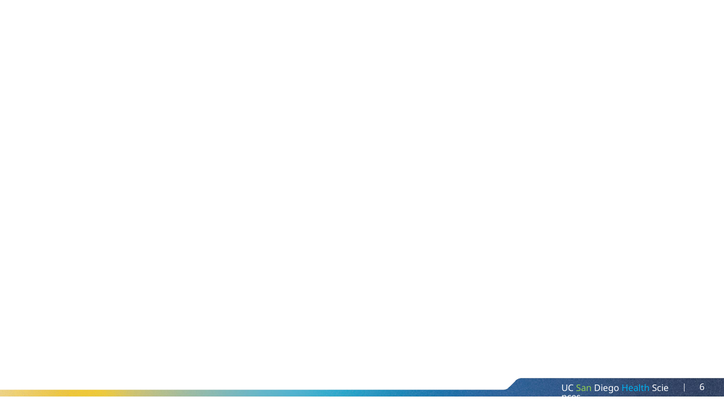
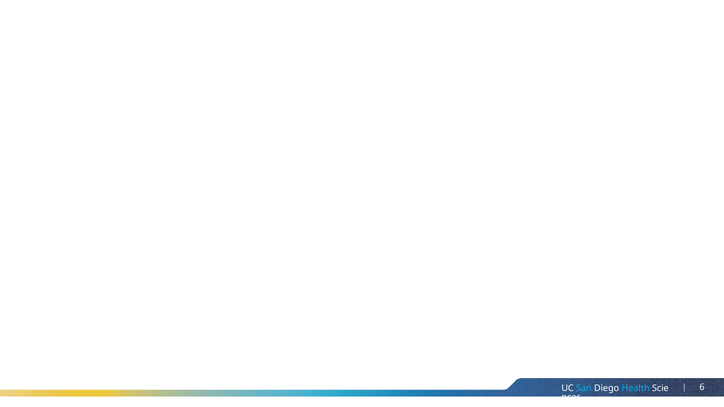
San colour: light green -> light blue (584, 389)
